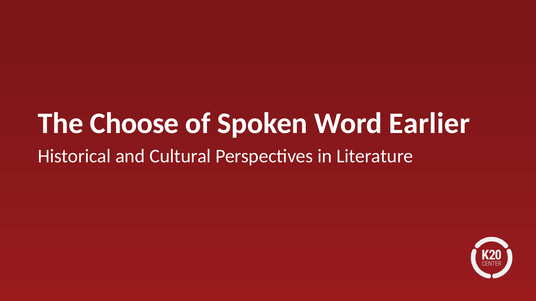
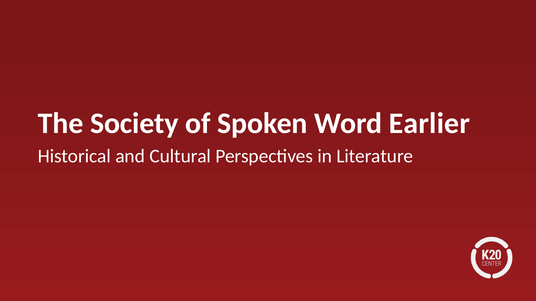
Choose: Choose -> Society (134, 124)
